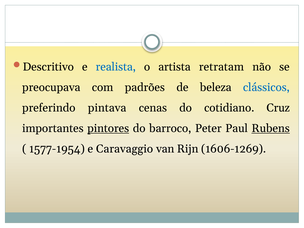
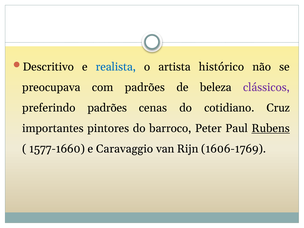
retratam: retratam -> histórico (221, 67)
clássicos colour: blue -> purple (266, 87)
preferindo pintava: pintava -> padrões (107, 108)
pintores underline: present -> none (108, 128)
1577-1954: 1577-1954 -> 1577-1660 (57, 149)
1606-1269: 1606-1269 -> 1606-1769 (234, 149)
